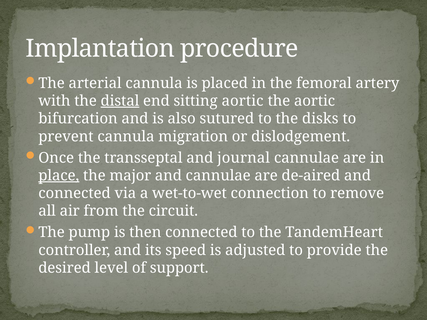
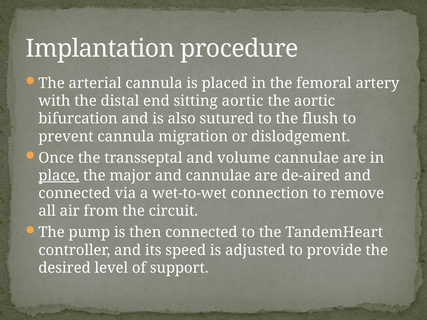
distal underline: present -> none (120, 101)
disks: disks -> flush (320, 119)
journal: journal -> volume (244, 158)
